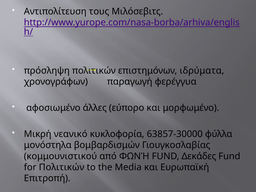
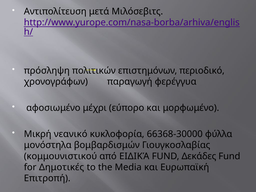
τους: τους -> μετά (99, 11)
ιδρύματα: ιδρύματα -> περιοδικό (202, 71)
άλλες: άλλες -> μέχρι (95, 108)
63857-30000: 63857-30000 -> 66368-30000 (175, 134)
ΦΩΝΉ: ΦΩΝΉ -> ΕΙΔΙΚΆ (134, 156)
for Πολιτικών: Πολιτικών -> Δημοτικές (62, 167)
